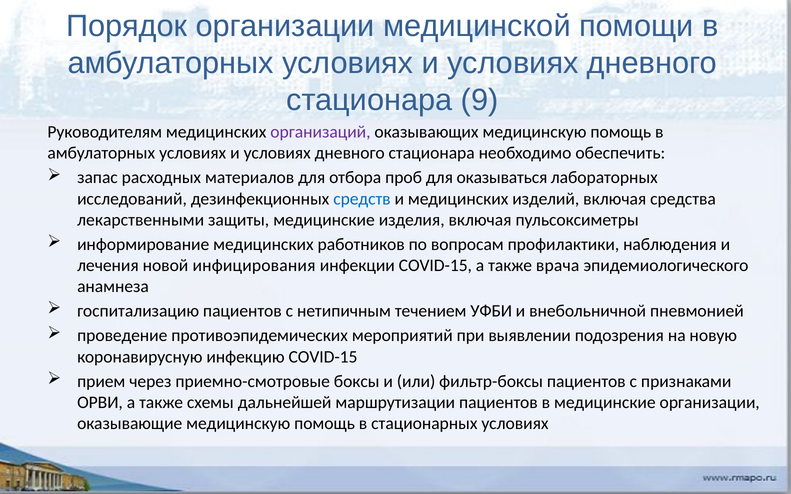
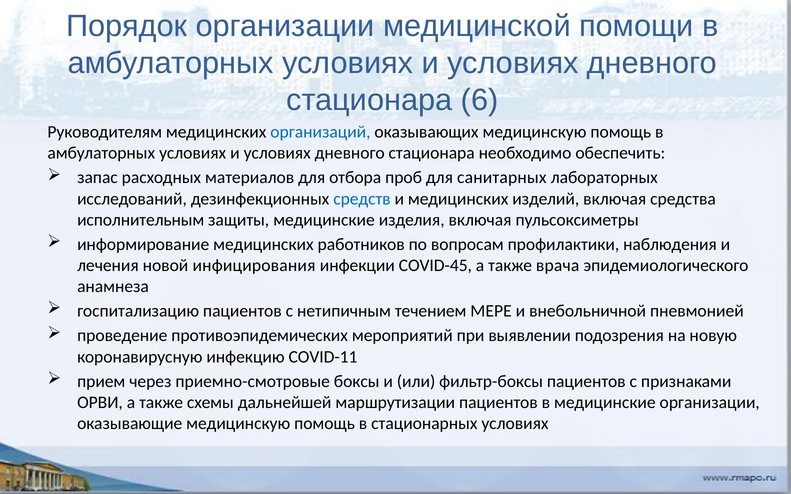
9: 9 -> 6 (480, 100)
организаций colour: purple -> blue (320, 132)
оказываться: оказываться -> санитарных (502, 178)
лекарственными: лекарственными -> исполнительным (141, 220)
инфекции COVID-15: COVID-15 -> COVID-45 (435, 266)
УФБИ: УФБИ -> МЕРЕ (491, 311)
инфекцию COVID-15: COVID-15 -> COVID-11 (323, 357)
